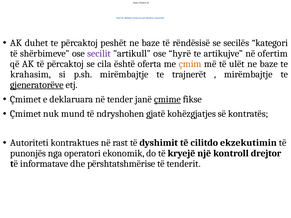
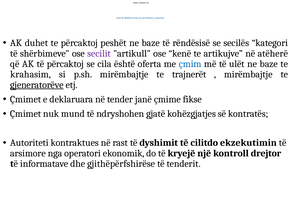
hyrë: hyrë -> kenë (180, 53)
ofertim: ofertim -> atëherë (273, 53)
çmim colour: orange -> blue (190, 64)
çmime underline: present -> none (167, 99)
punonjës: punonjës -> arsimore (28, 153)
përshtatshmërise: përshtatshmërise -> gjithëpërfshirëse (121, 164)
